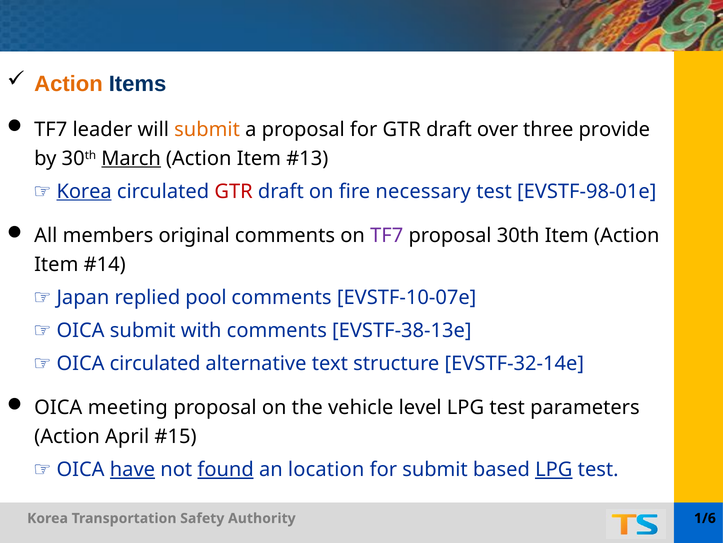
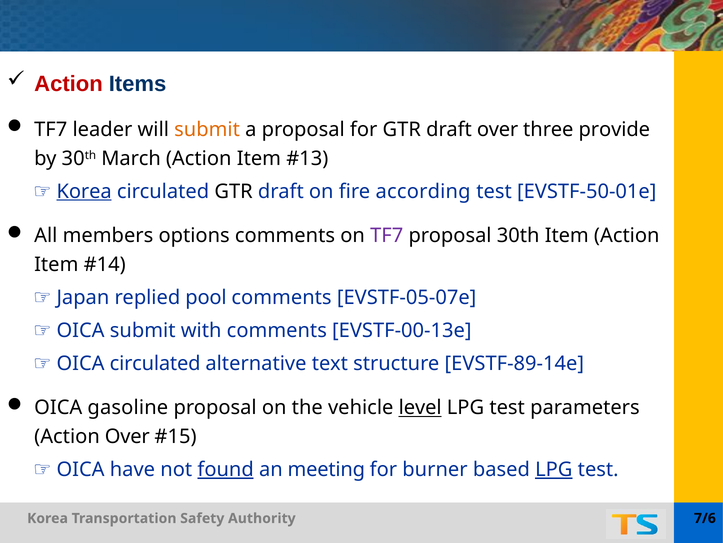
Action colour: orange -> red (68, 84)
March underline: present -> none (131, 158)
GTR colour: red -> black (234, 191)
necessary: necessary -> according (423, 191)
EVSTF-98-01e: EVSTF-98-01e -> EVSTF-50-01e (587, 191)
original: original -> options (194, 235)
EVSTF-10-07e: EVSTF-10-07e -> EVSTF-05-07e (407, 297)
EVSTF-38-13e: EVSTF-38-13e -> EVSTF-00-13e (402, 330)
EVSTF-32-14e: EVSTF-32-14e -> EVSTF-89-14e (514, 363)
meeting: meeting -> gasoline (128, 407)
level underline: none -> present (420, 407)
Action April: April -> Over (127, 436)
have underline: present -> none (132, 469)
location: location -> meeting (326, 469)
for submit: submit -> burner (435, 469)
1/6: 1/6 -> 7/6 (705, 518)
